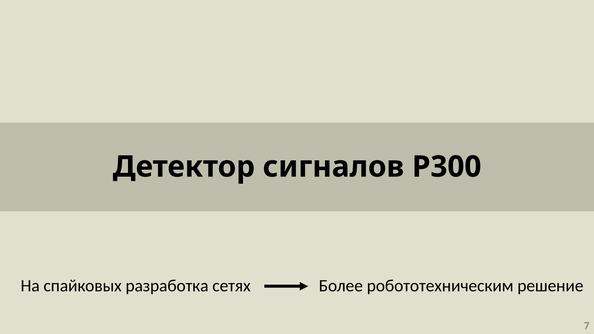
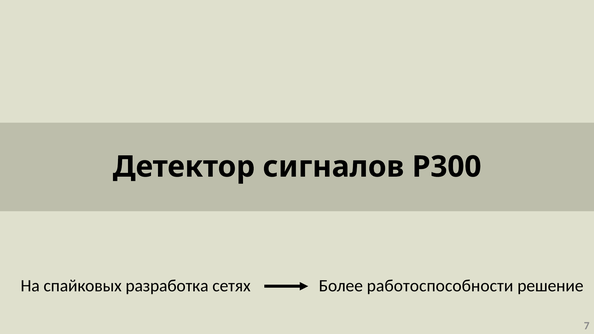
робототехническим: робототехническим -> работоспособности (440, 286)
